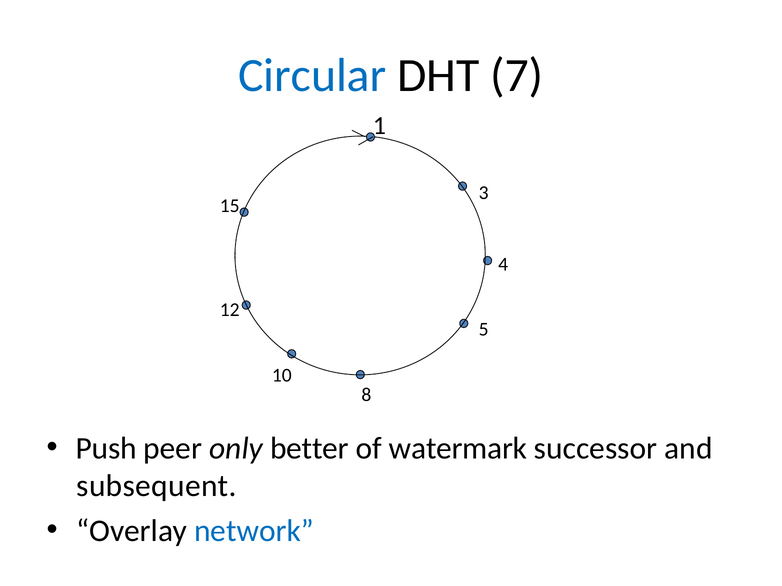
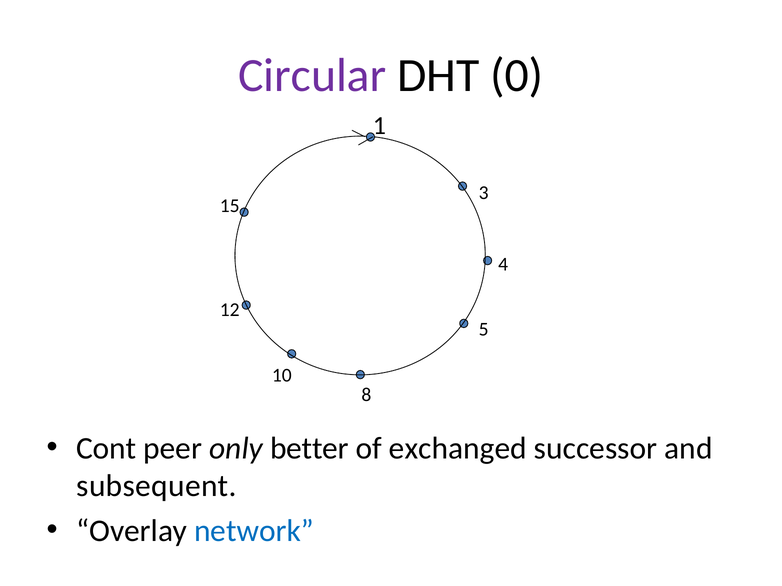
Circular colour: blue -> purple (312, 76)
7: 7 -> 0 (517, 76)
Push: Push -> Cont (106, 449)
watermark: watermark -> exchanged (458, 449)
